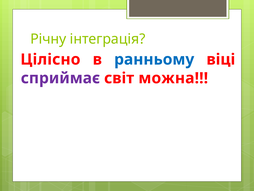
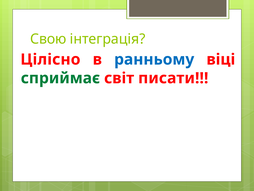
Річну: Річну -> Свою (48, 39)
сприймає colour: purple -> green (60, 78)
можна: можна -> писати (173, 78)
